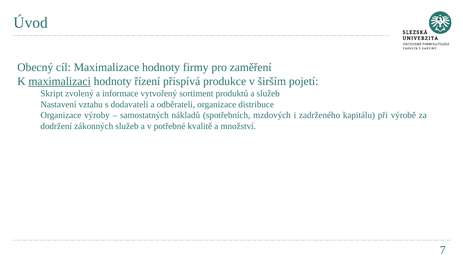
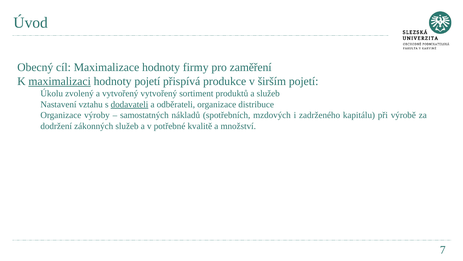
hodnoty řízení: řízení -> pojetí (147, 81)
Skript: Skript -> Úkolu (52, 93)
a informace: informace -> vytvořený (120, 93)
dodavateli underline: none -> present (129, 104)
